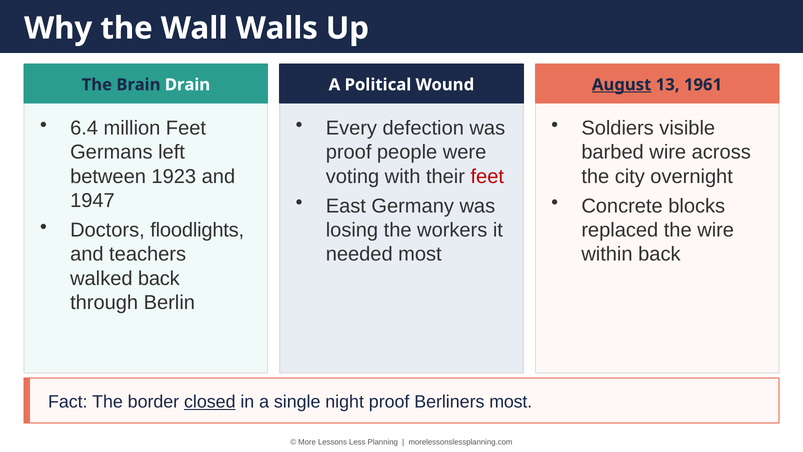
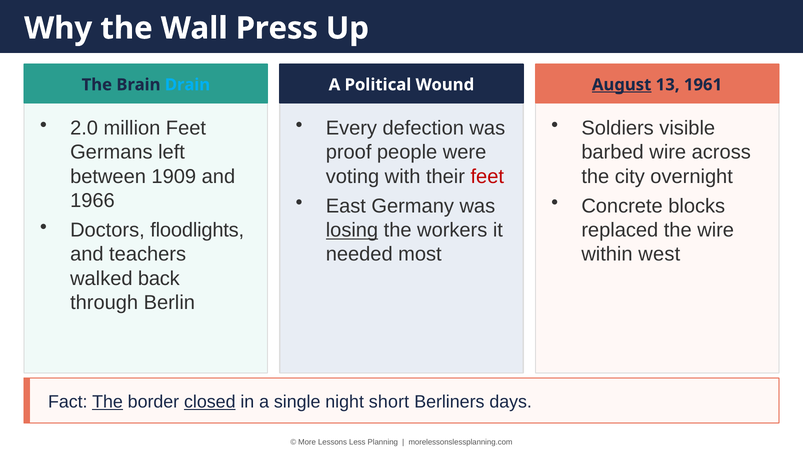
Walls: Walls -> Press (277, 28)
Drain colour: white -> light blue (187, 85)
6.4: 6.4 -> 2.0 (84, 128)
1923: 1923 -> 1909 (174, 176)
1947: 1947 -> 1966 (92, 200)
losing underline: none -> present (352, 230)
within back: back -> west (659, 254)
The underline: none -> present (107, 401)
night proof: proof -> short (389, 401)
Berliners most: most -> days (511, 401)
